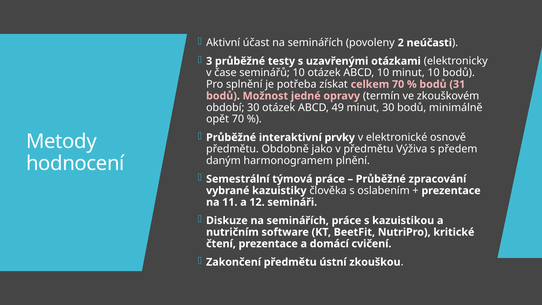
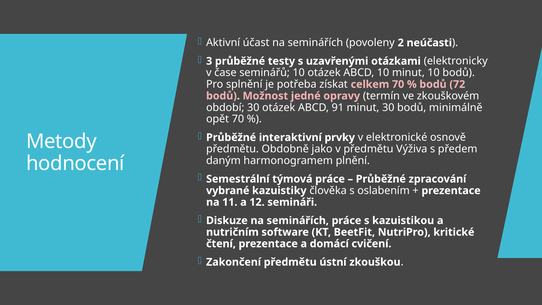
31: 31 -> 72 (457, 84)
49: 49 -> 91 (338, 107)
